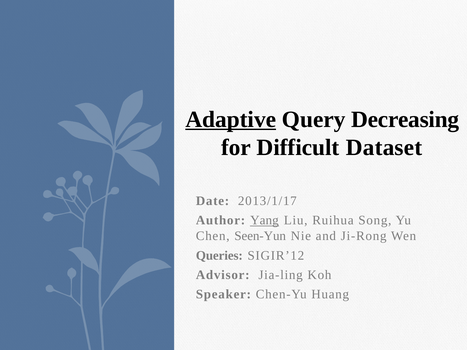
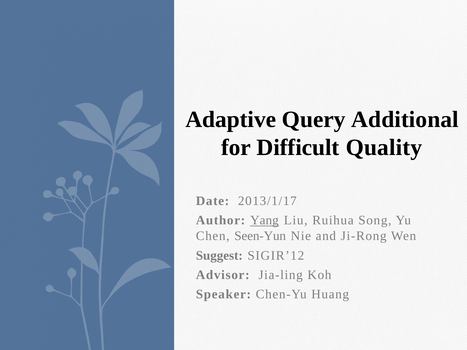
Adaptive underline: present -> none (231, 120)
Decreasing: Decreasing -> Additional (405, 120)
Dataset: Dataset -> Quality (384, 148)
Queries: Queries -> Suggest (219, 256)
